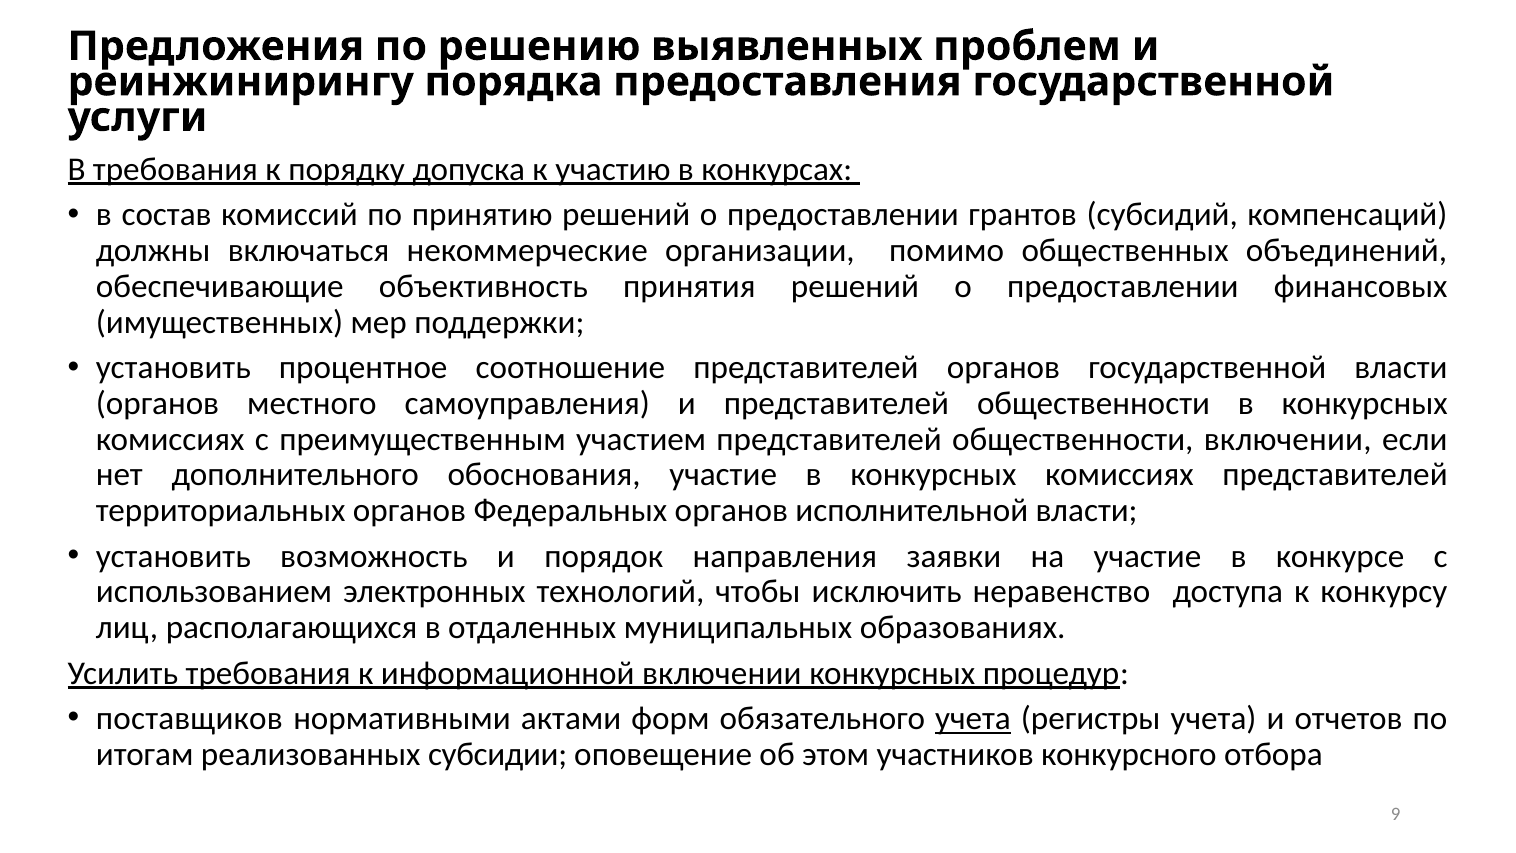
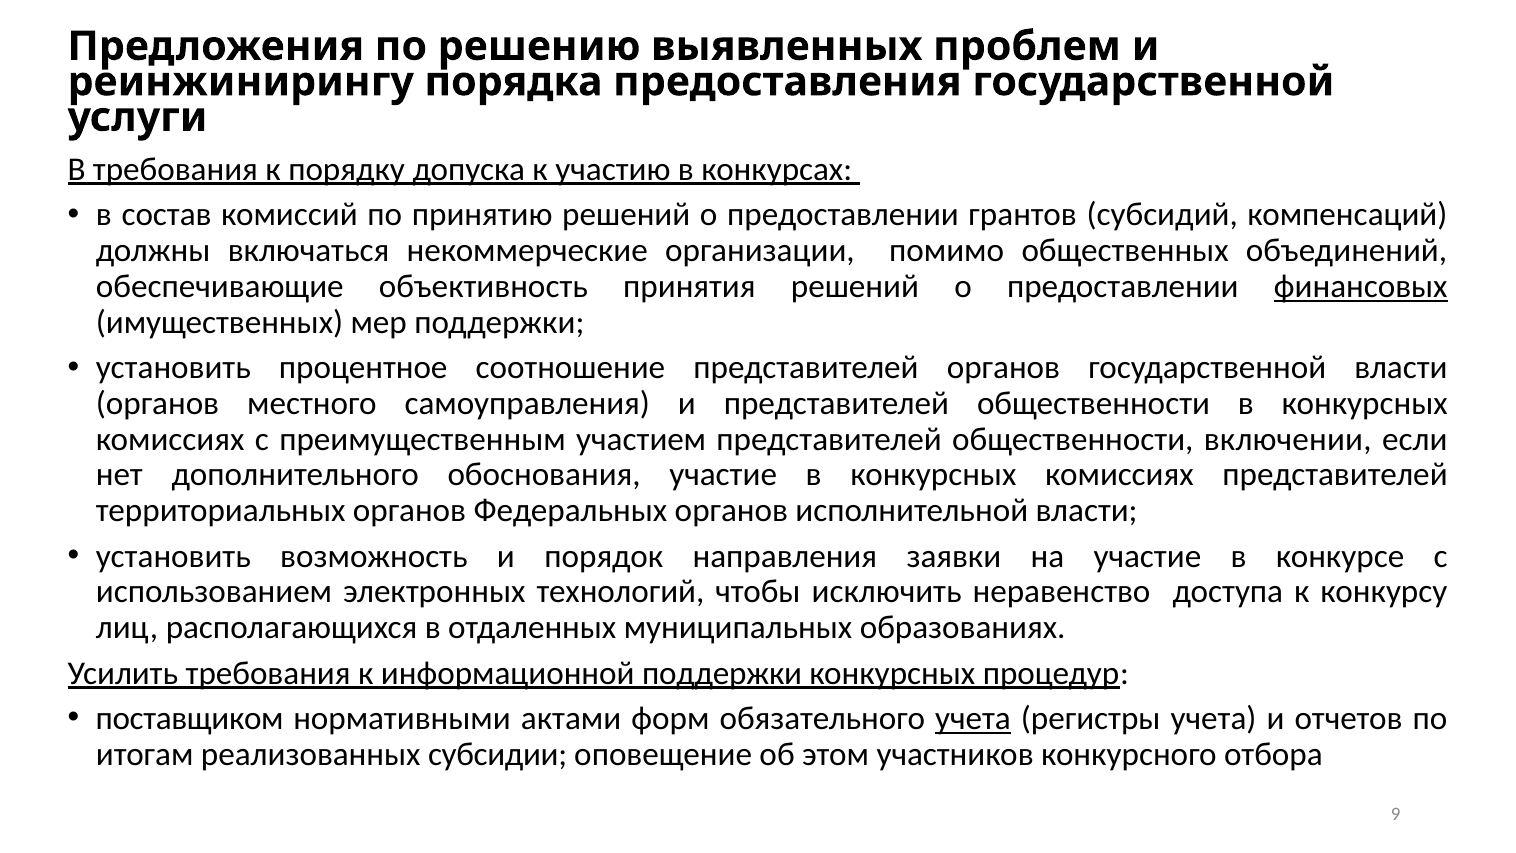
финансовых underline: none -> present (1361, 286)
информационной включении: включении -> поддержки (722, 673)
поставщиков: поставщиков -> поставщиком (190, 718)
